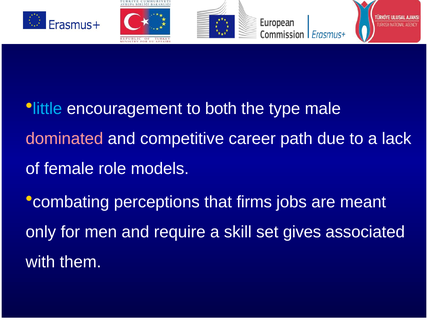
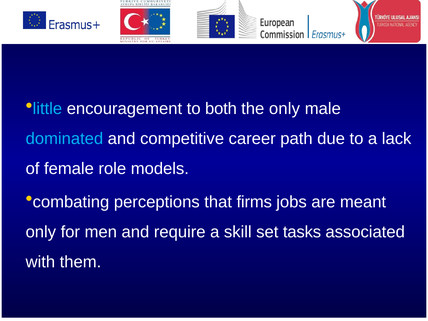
the type: type -> only (284, 109)
dominated colour: pink -> light blue (64, 139)
gives: gives -> tasks (302, 232)
